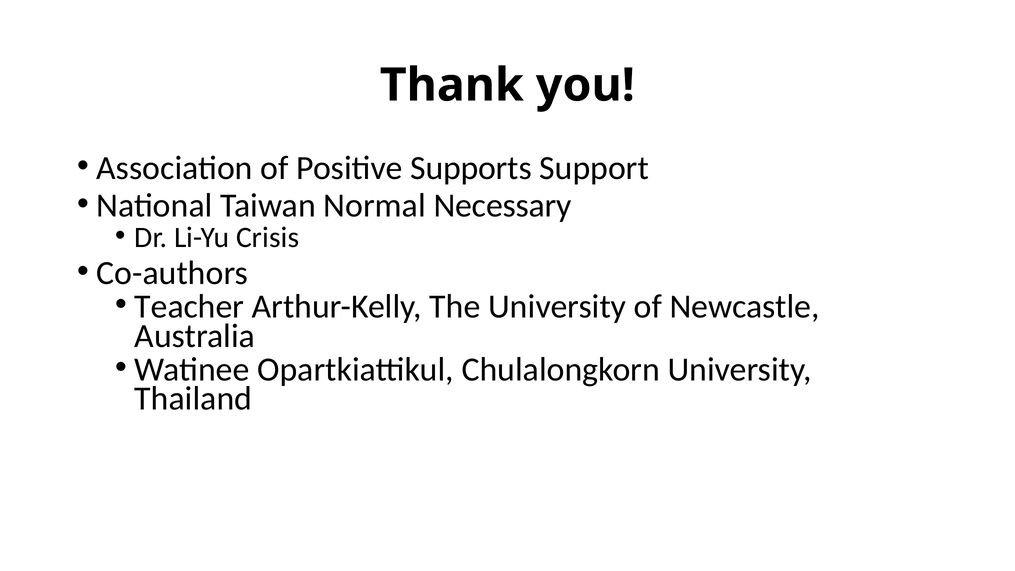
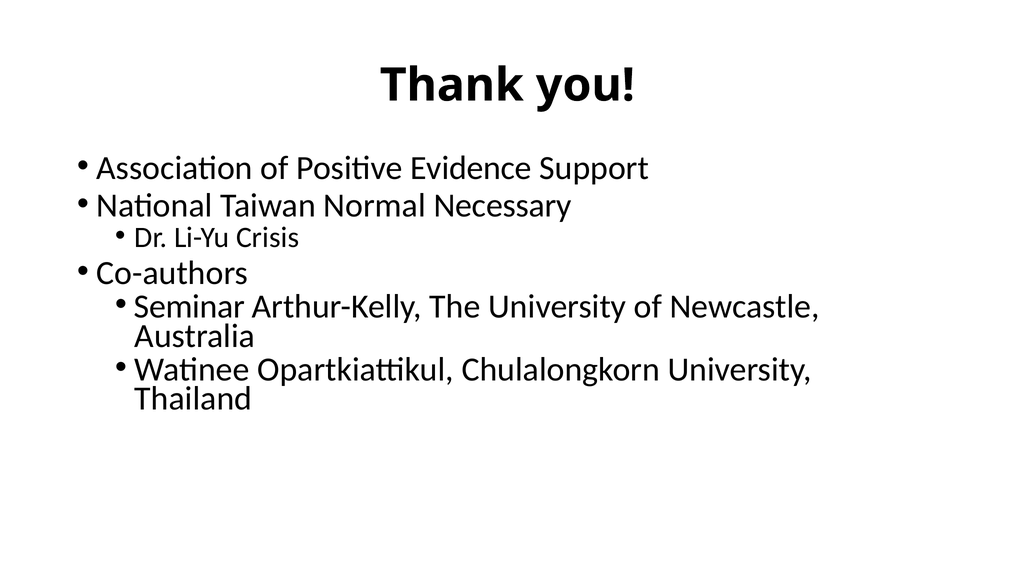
Supports: Supports -> Evidence (471, 168)
Teacher: Teacher -> Seminar (189, 307)
